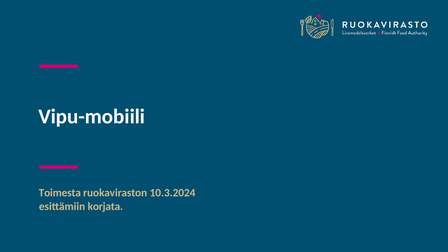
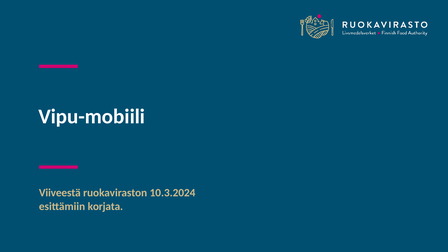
Toimesta: Toimesta -> Viiveestä (60, 193)
